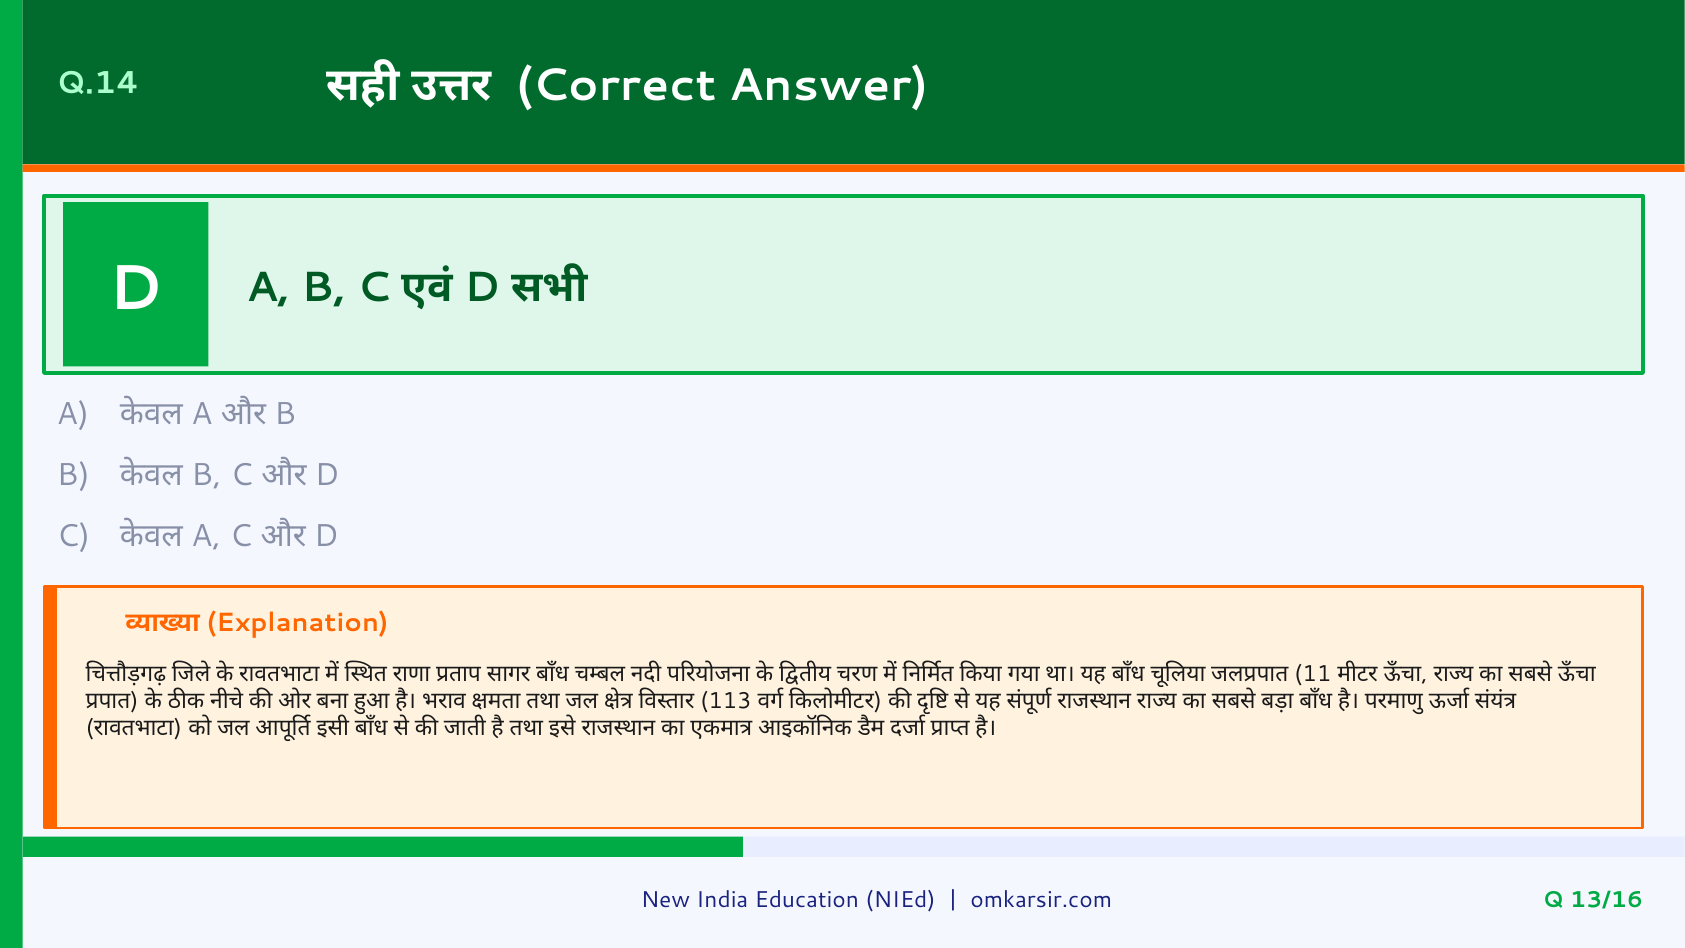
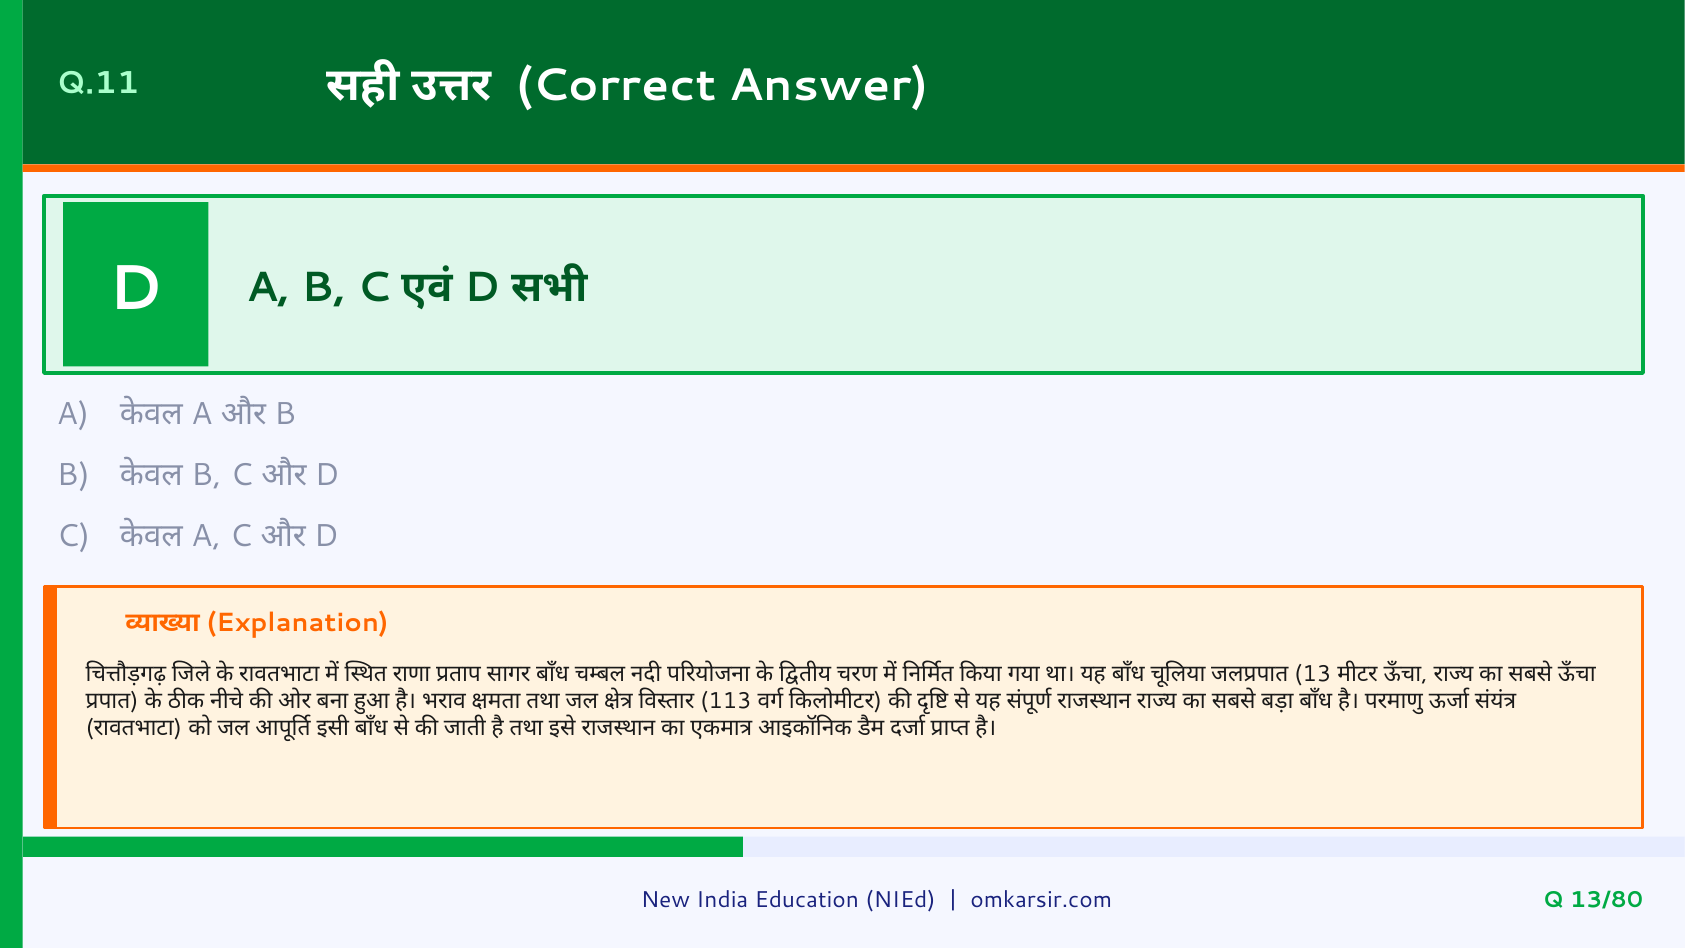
Q.14: Q.14 -> Q.11 (98, 83)
11: 11 -> 13 (1313, 673)
13/16: 13/16 -> 13/80 (1607, 900)
